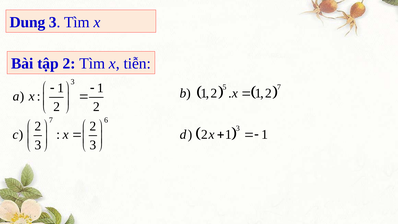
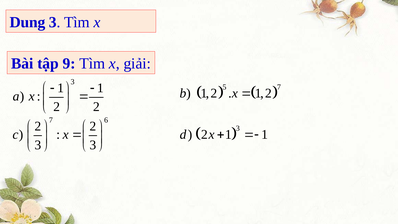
tập 2: 2 -> 9 (69, 64)
tiễn: tiễn -> giải (137, 64)
